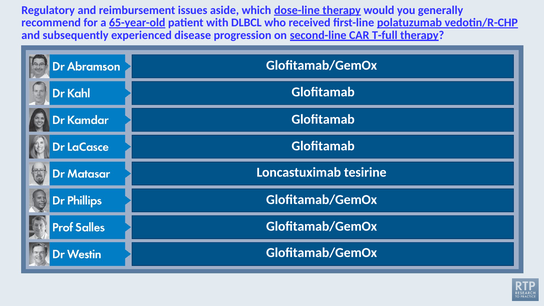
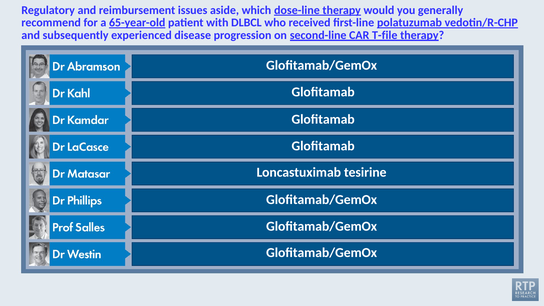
T-full: T-full -> T-file (385, 35)
